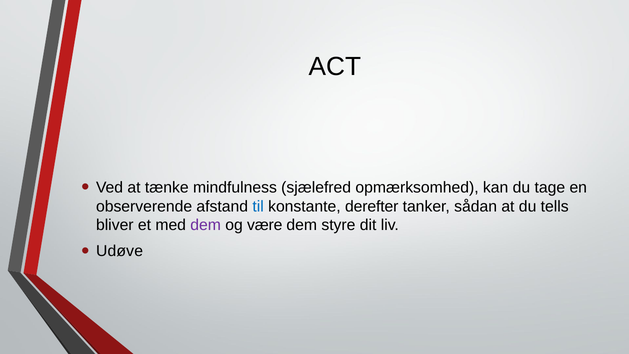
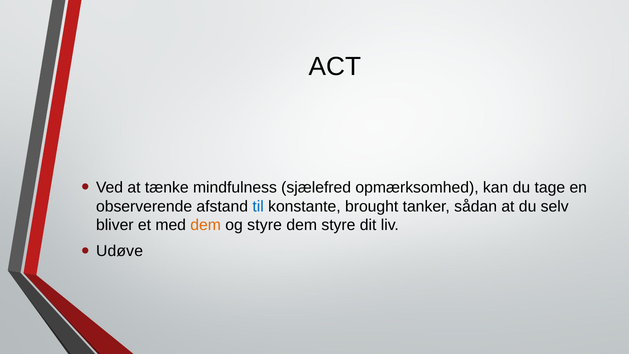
derefter: derefter -> brought (372, 206)
tells: tells -> selv (555, 206)
dem colour: purple -> orange (206, 225)
og være: være -> styre (265, 225)
